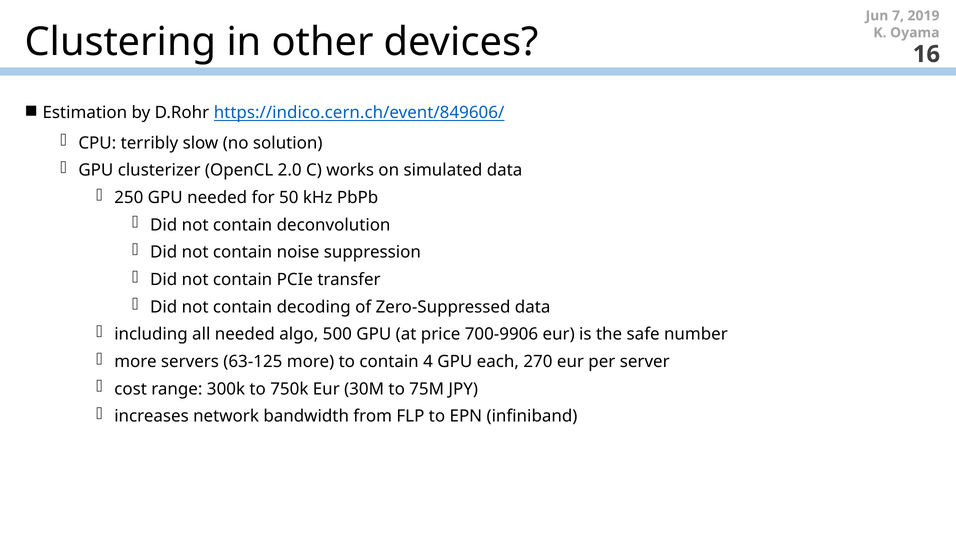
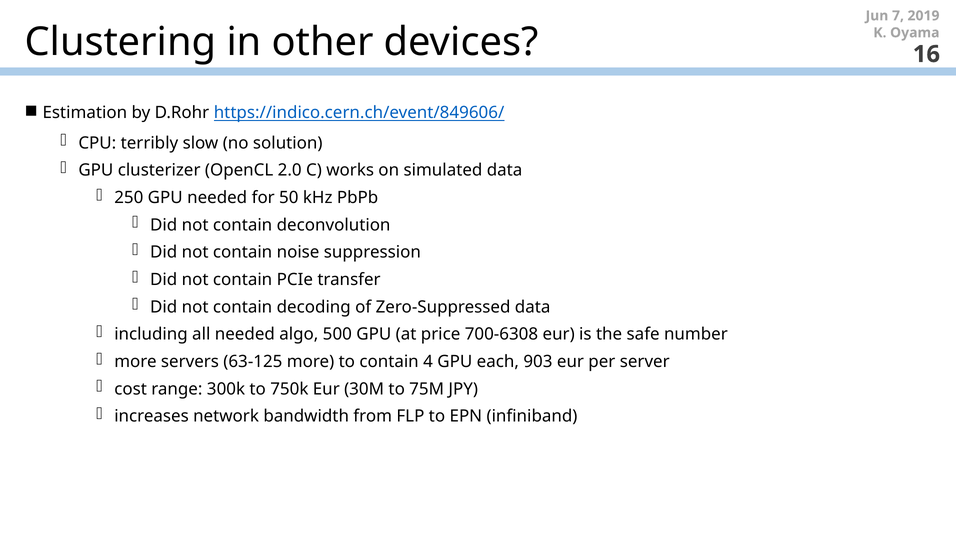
700-9906: 700-9906 -> 700-6308 (501, 334)
270: 270 -> 903 (538, 361)
